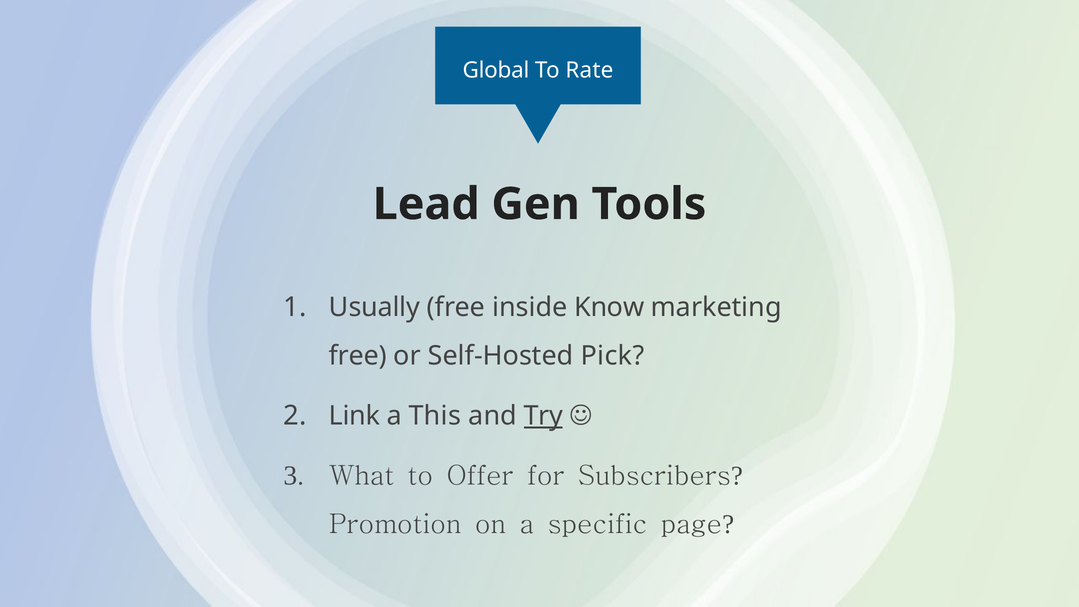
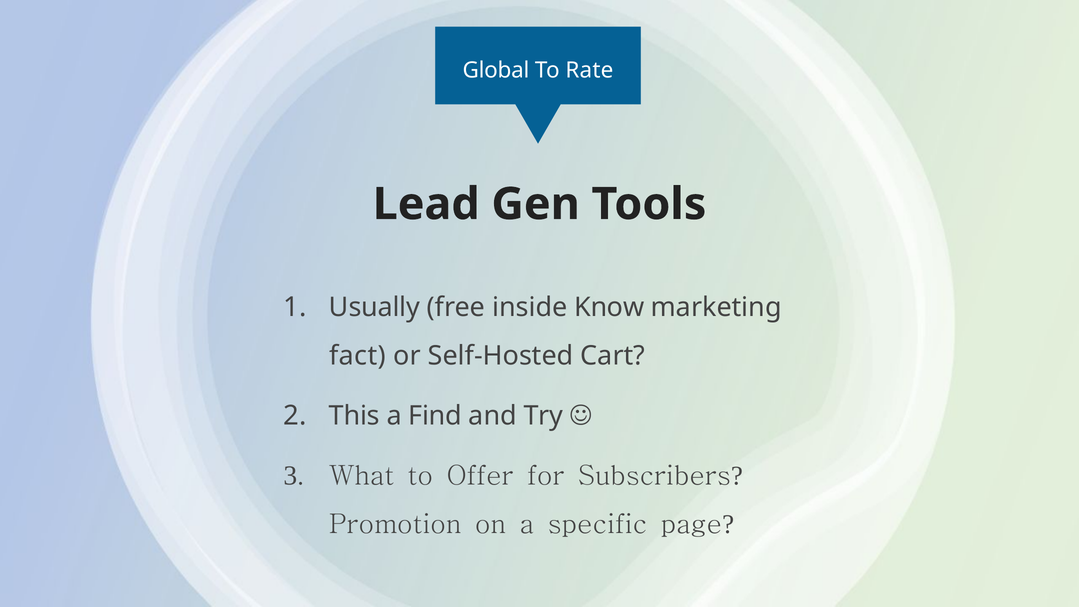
free: free -> fact (358, 356)
Pick: Pick -> Cart (613, 356)
Link: Link -> This (354, 416)
This: This -> Find (435, 416)
Try underline: present -> none (543, 416)
